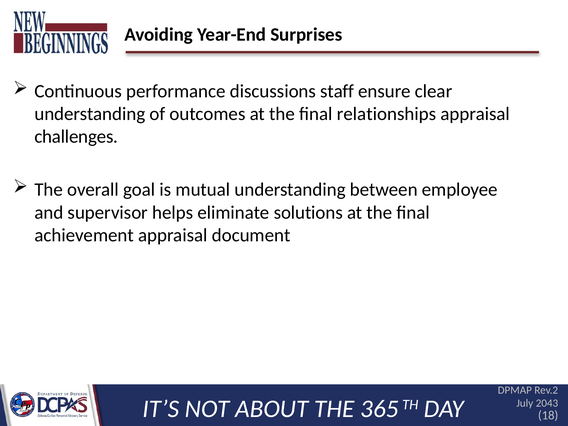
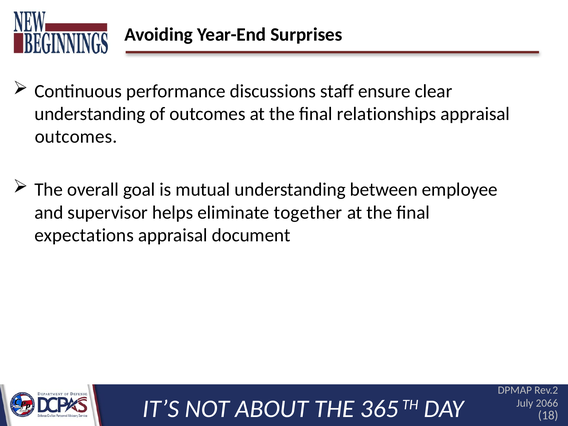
challenges: challenges -> outcomes (76, 137)
solutions: solutions -> together (308, 212)
achievement: achievement -> expectations (84, 235)
2043: 2043 -> 2066 (547, 403)
